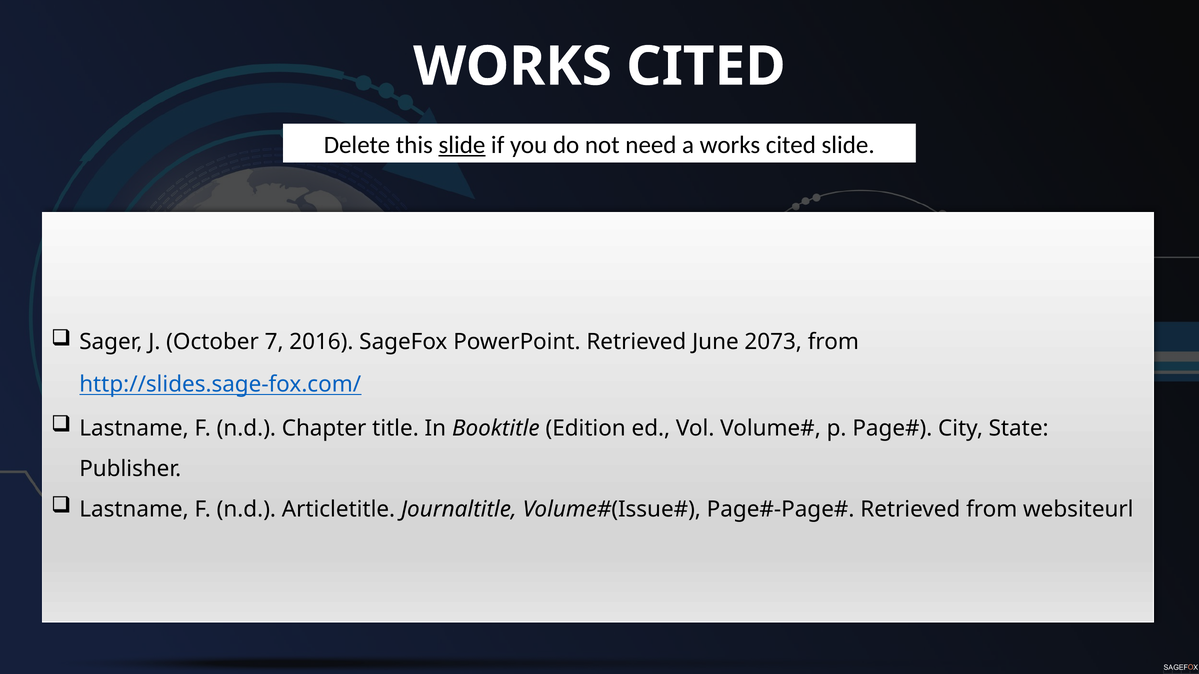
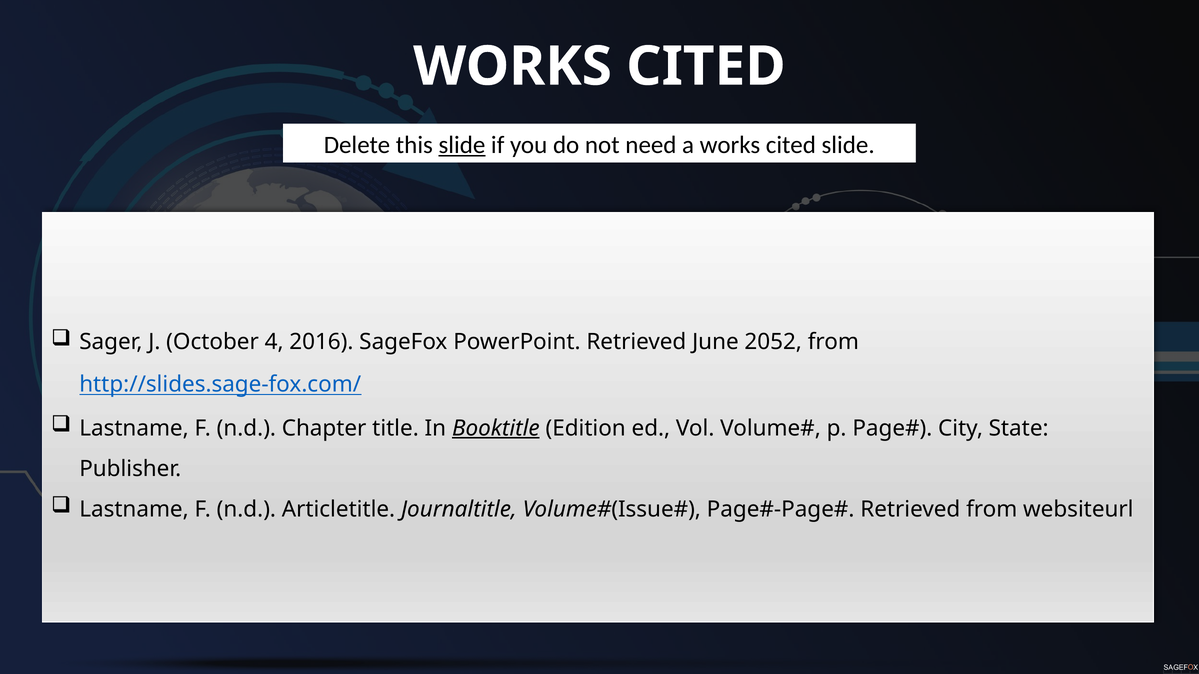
7: 7 -> 4 (274, 342)
2073: 2073 -> 2052 (773, 342)
Booktitle underline: none -> present (496, 429)
